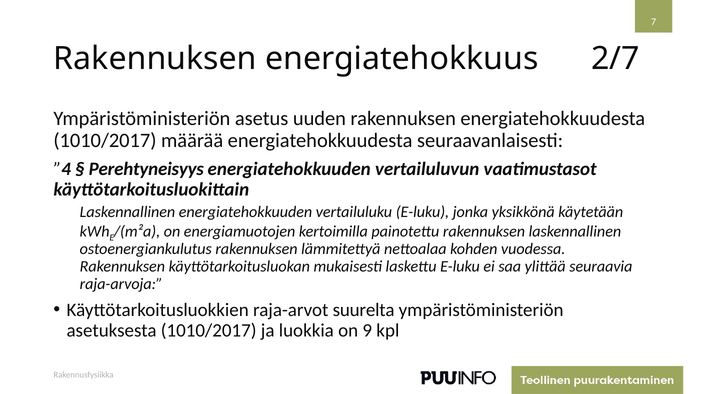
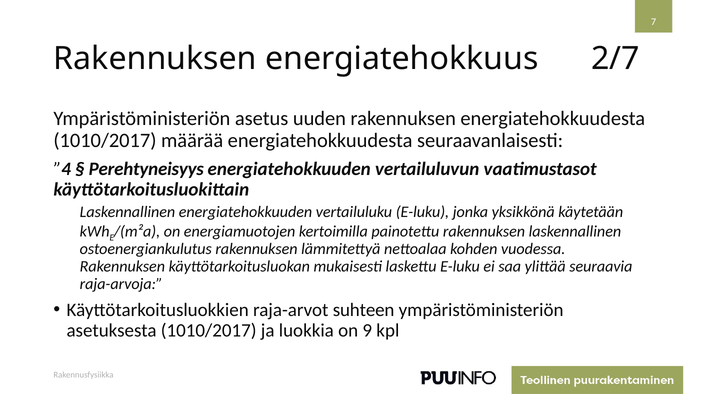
suurelta: suurelta -> suhteen (364, 310)
